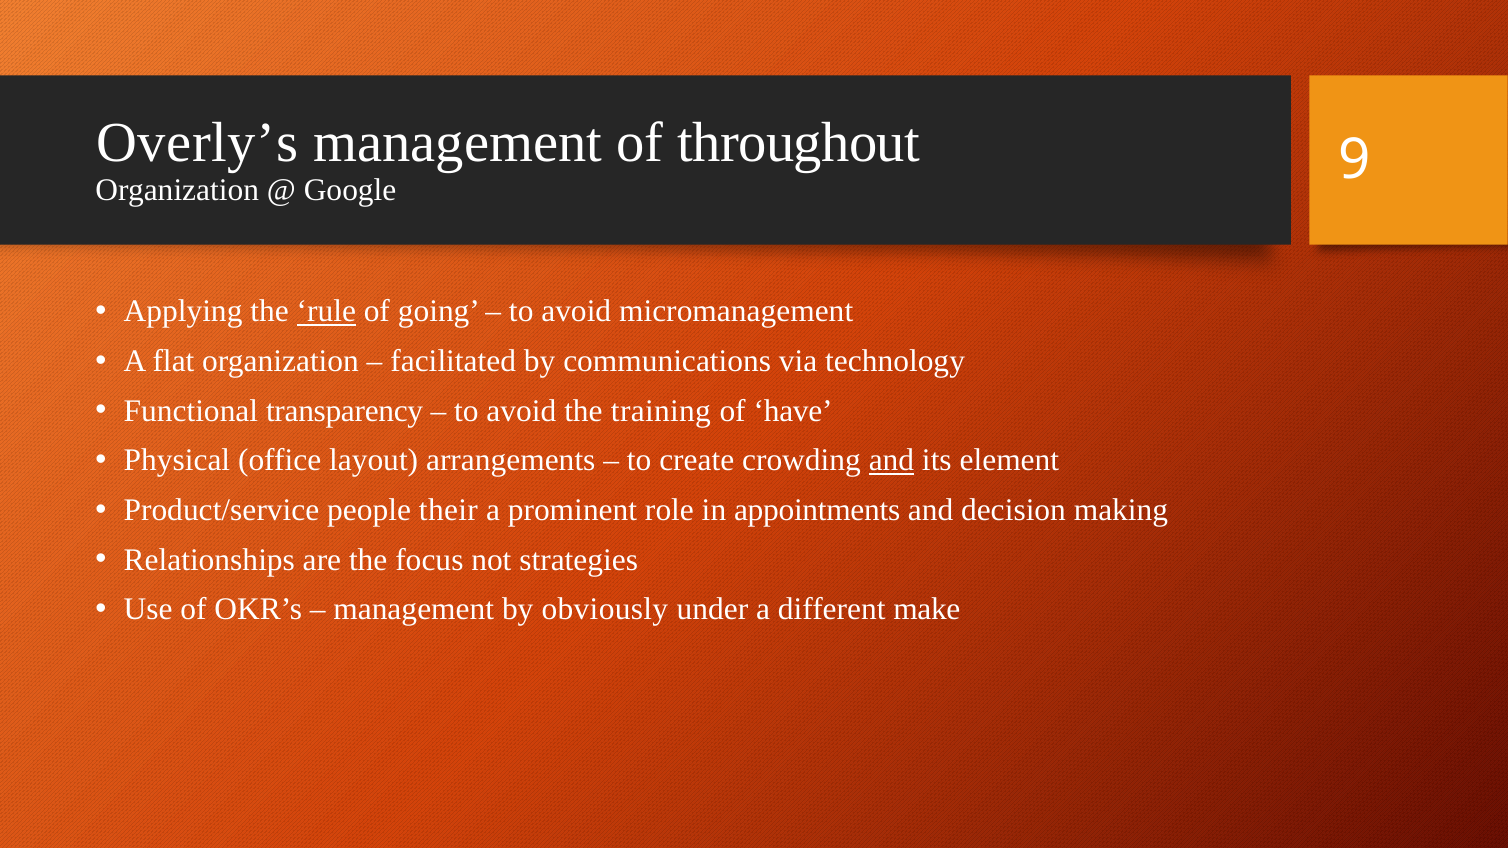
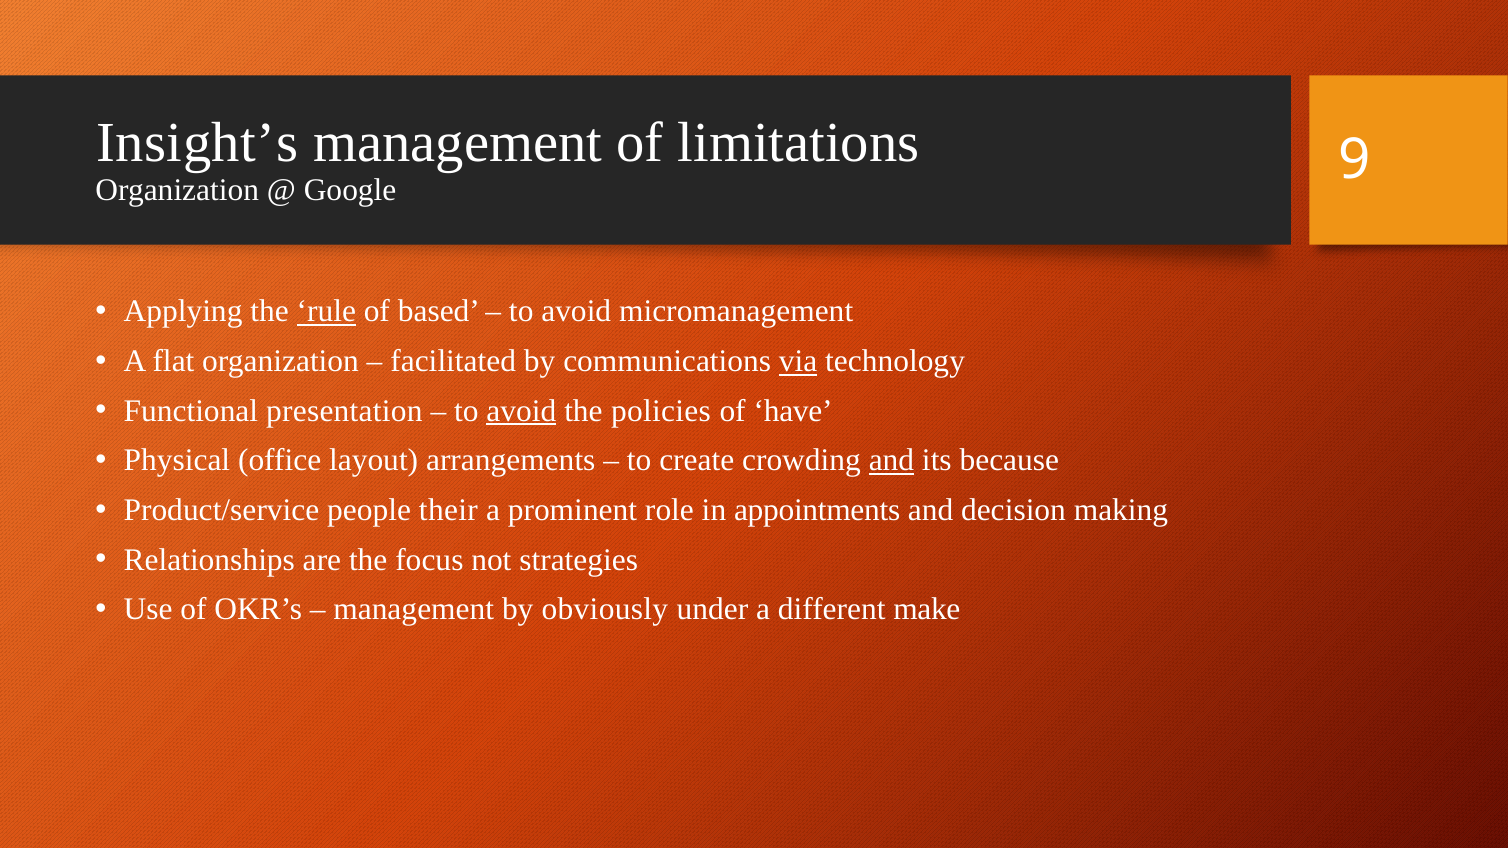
Overly’s: Overly’s -> Insight’s (197, 143)
throughout: throughout -> limitations (799, 143)
going: going -> based (439, 312)
via underline: none -> present (798, 361)
transparency: transparency -> presentation (344, 411)
avoid underline: none -> present (521, 411)
training: training -> policies (661, 411)
element: element -> because (1009, 461)
